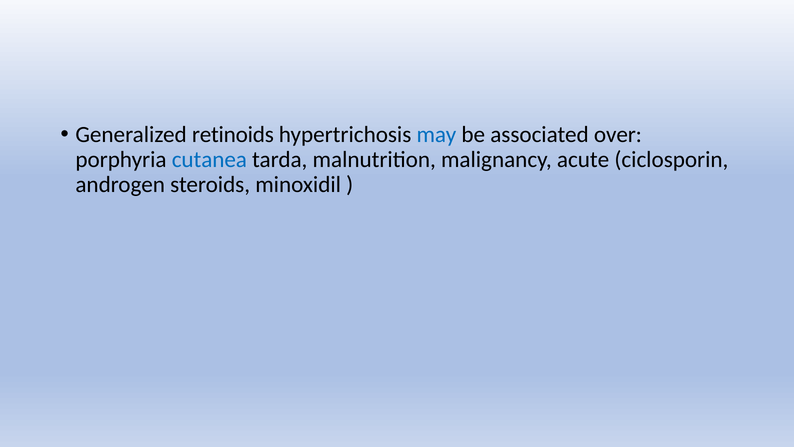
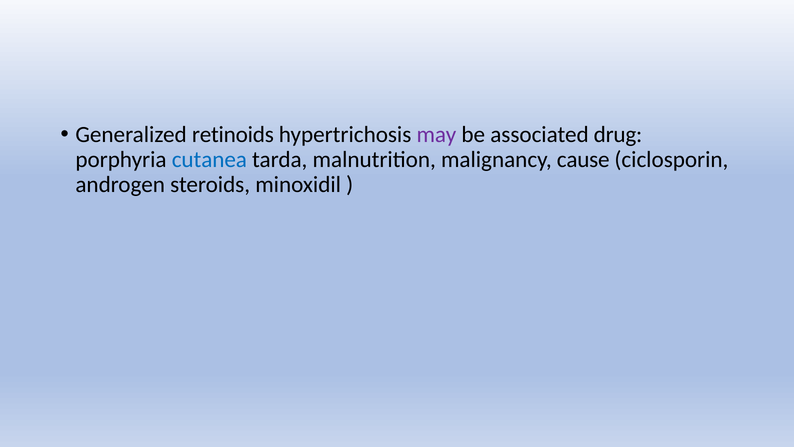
may colour: blue -> purple (436, 134)
over: over -> drug (618, 134)
acute: acute -> cause (583, 159)
